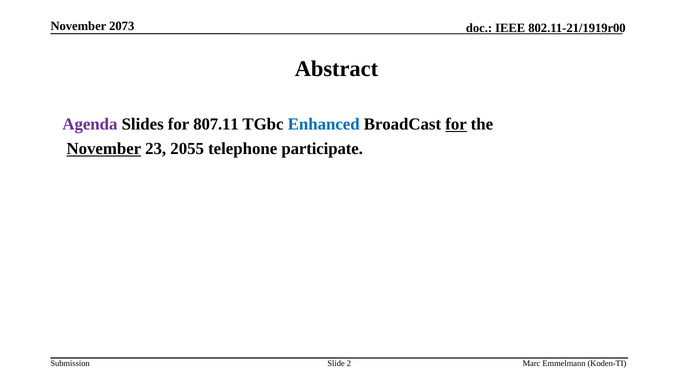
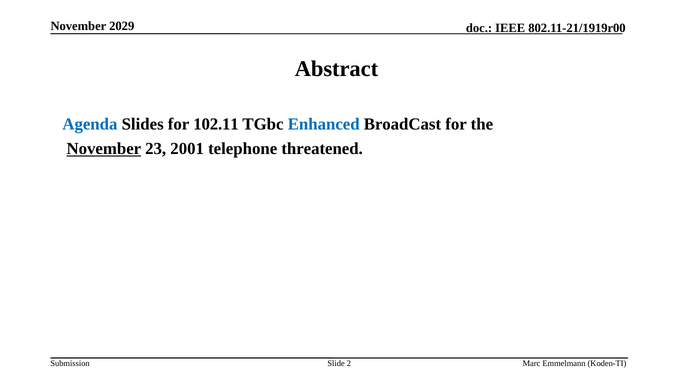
2073: 2073 -> 2029 (122, 26)
Agenda colour: purple -> blue (90, 124)
807.11: 807.11 -> 102.11 (216, 124)
for underline: present -> none (456, 124)
2055: 2055 -> 2001 (187, 148)
participate: participate -> threatened (322, 148)
